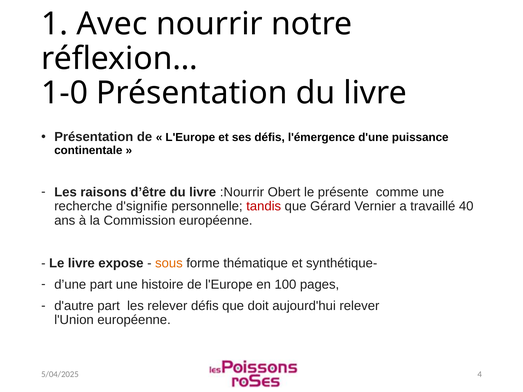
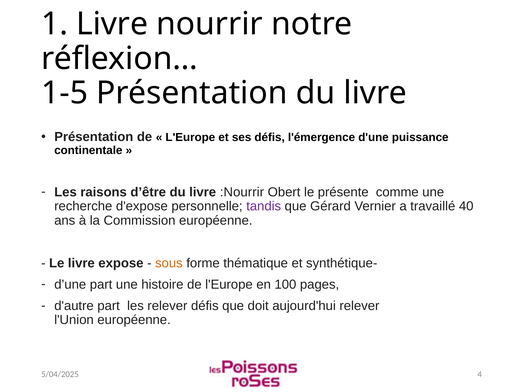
1 Avec: Avec -> Livre (112, 24)
1-0: 1-0 -> 1-5 (65, 93)
d'signifie: d'signifie -> d'expose (142, 206)
tandis colour: red -> purple (264, 206)
